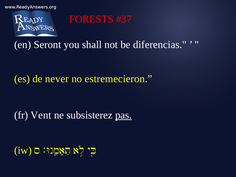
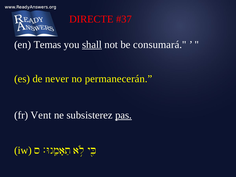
FORESTS: FORESTS -> DIRECTE (91, 19)
Seront: Seront -> Temas (47, 45)
shall underline: none -> present (92, 45)
diferencias: diferencias -> consumará (160, 45)
estremecieron: estremecieron -> permanecerán (119, 79)
